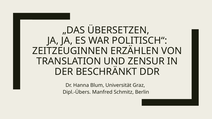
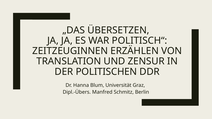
BESCHRÄNKT: BESCHRÄNKT -> POLITISCHEN (106, 72)
